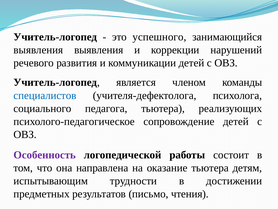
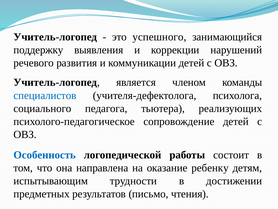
выявления: выявления -> поддержку (38, 50)
Особенность colour: purple -> blue (45, 155)
оказание тьютера: тьютера -> ребенку (210, 168)
